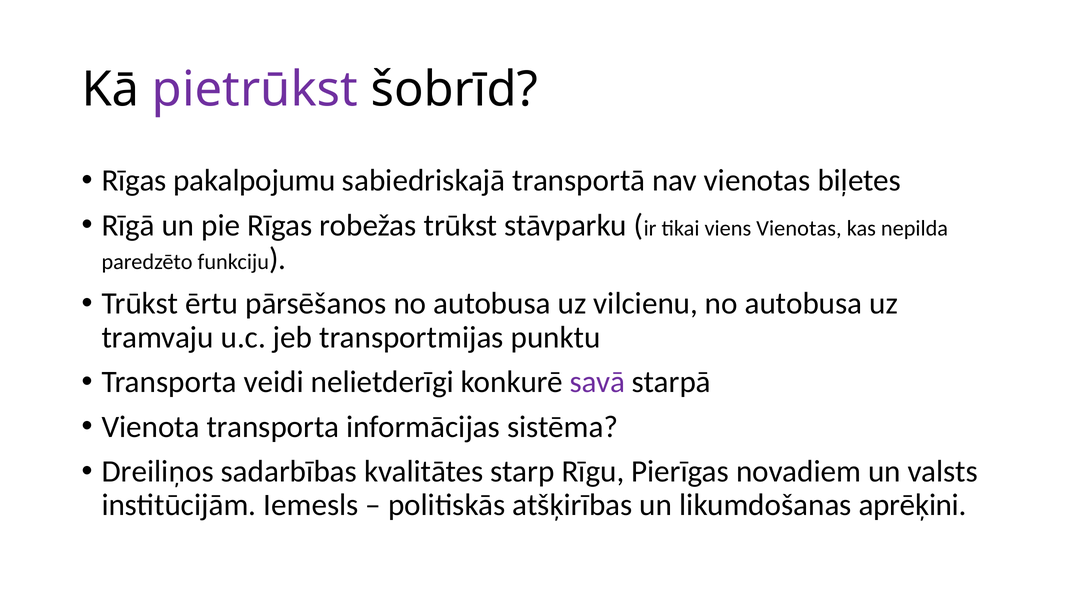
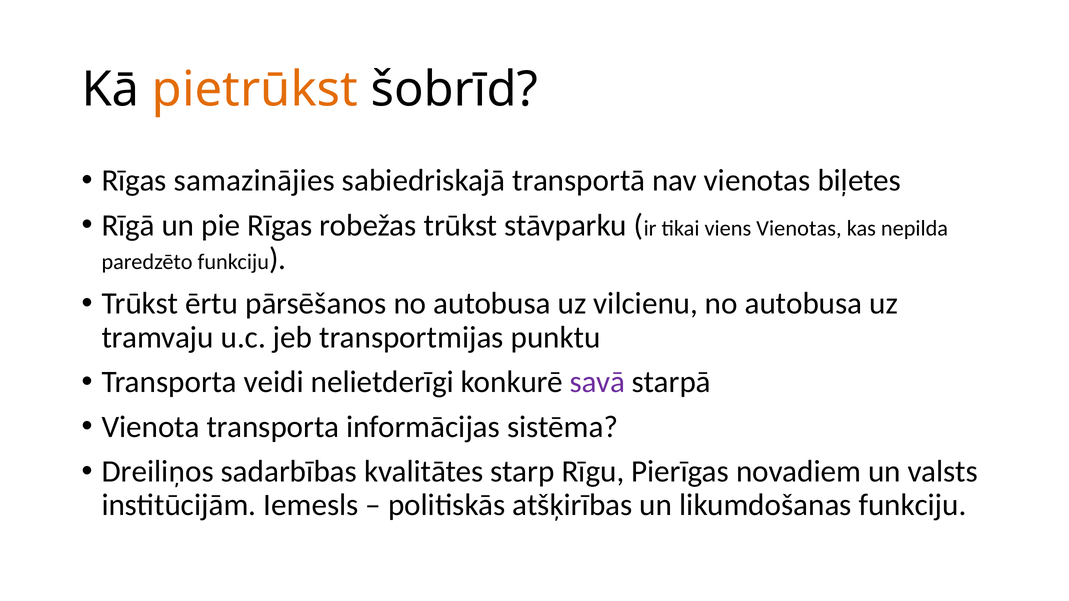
pietrūkst colour: purple -> orange (255, 90)
pakalpojumu: pakalpojumu -> samazinājies (254, 181)
likumdošanas aprēķini: aprēķini -> funkciju (913, 505)
